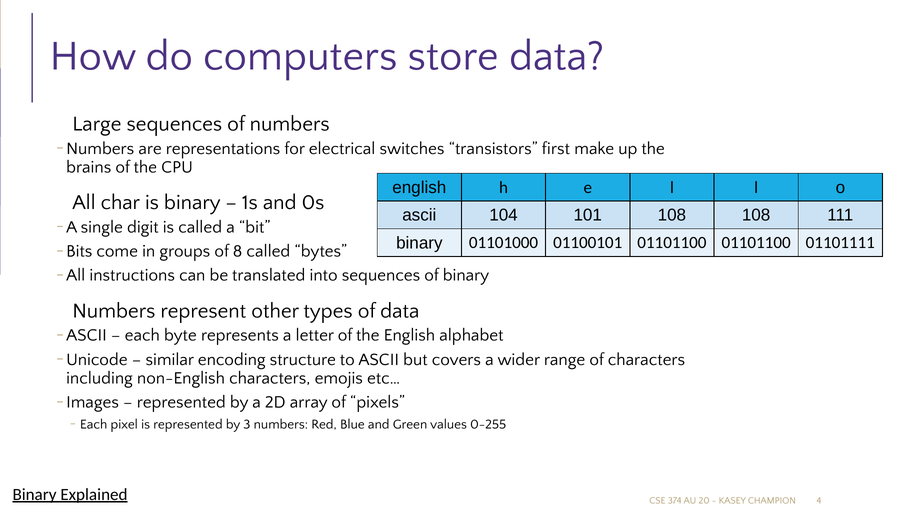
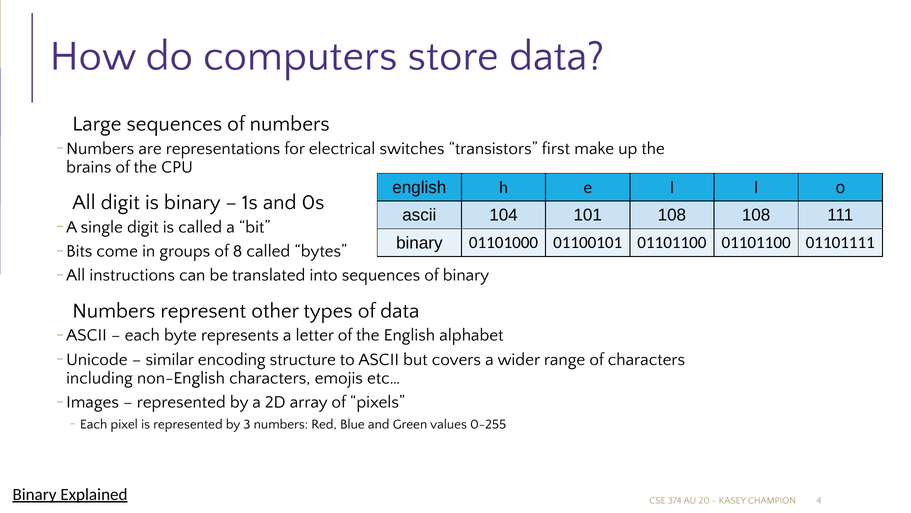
char: char -> digit (120, 202)
